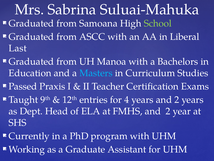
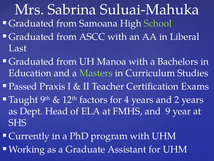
Masters colour: light blue -> light green (96, 73)
entries: entries -> factors (93, 99)
FMHS and 2: 2 -> 9 (168, 111)
